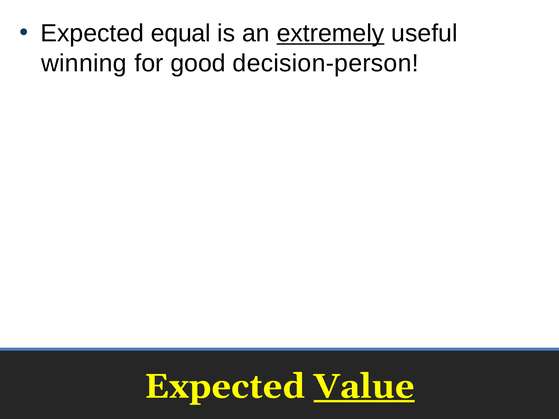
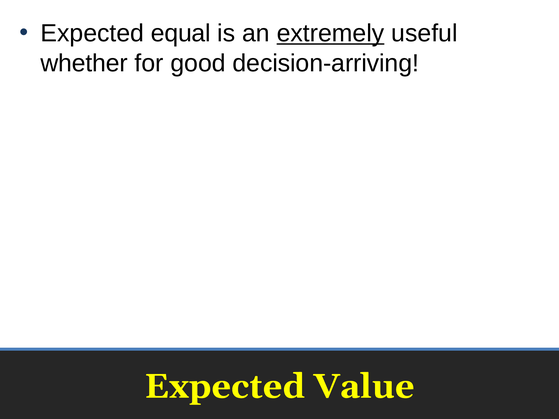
winning: winning -> whether (84, 63)
decision-person: decision-person -> decision-arriving (326, 63)
Value underline: present -> none (364, 387)
